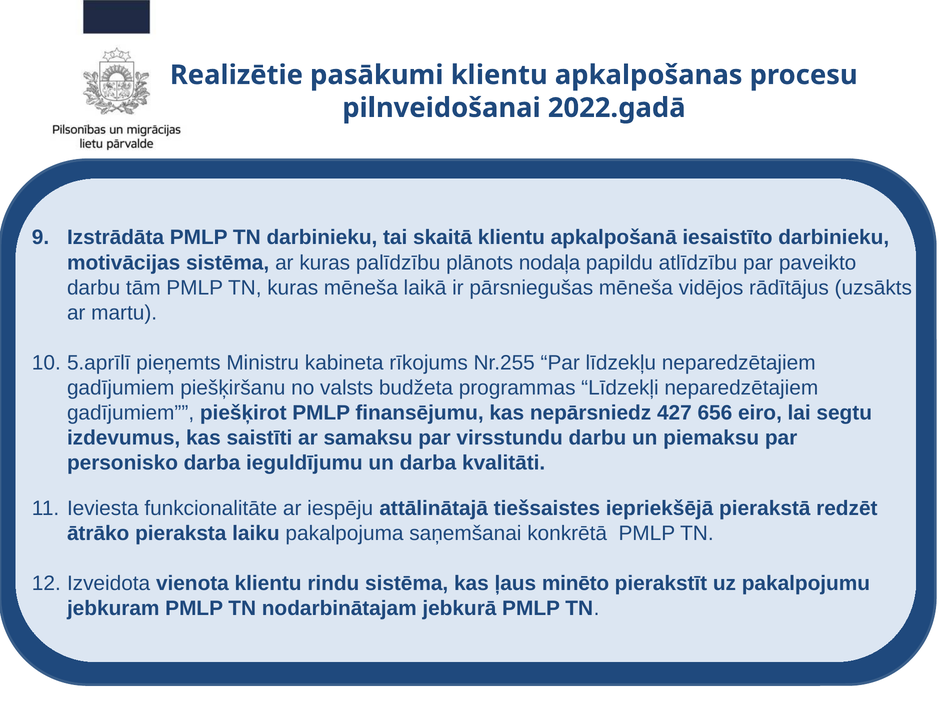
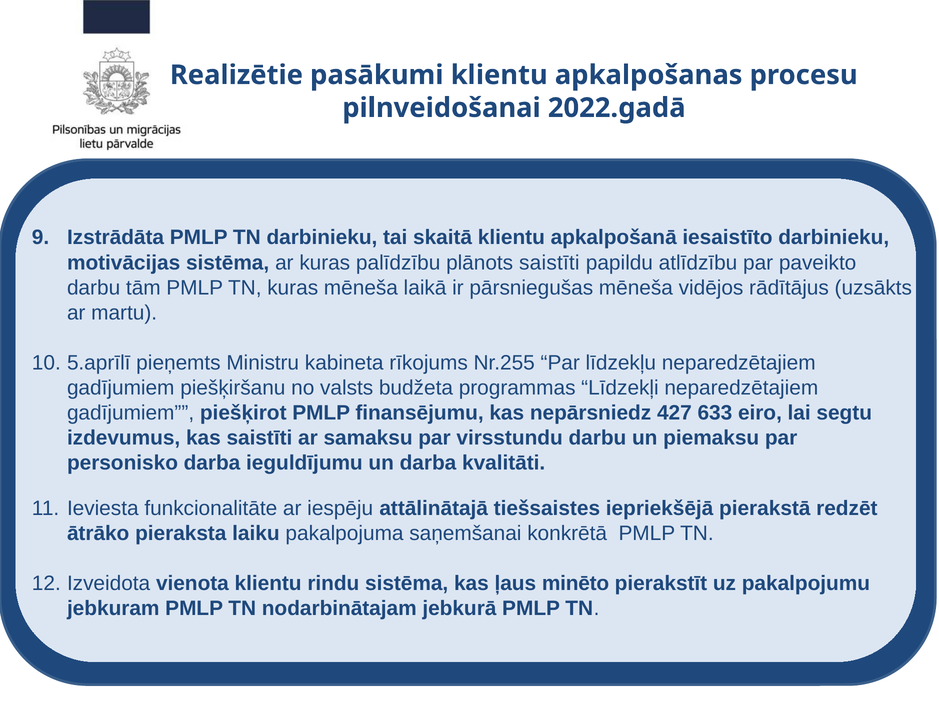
plānots nodaļa: nodaļa -> saistīti (549, 263)
656: 656 -> 633 (715, 413)
